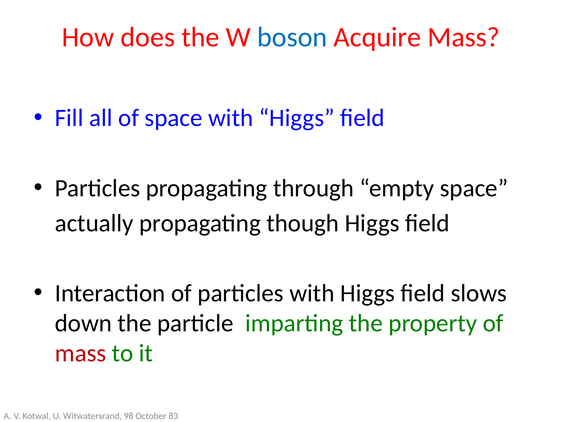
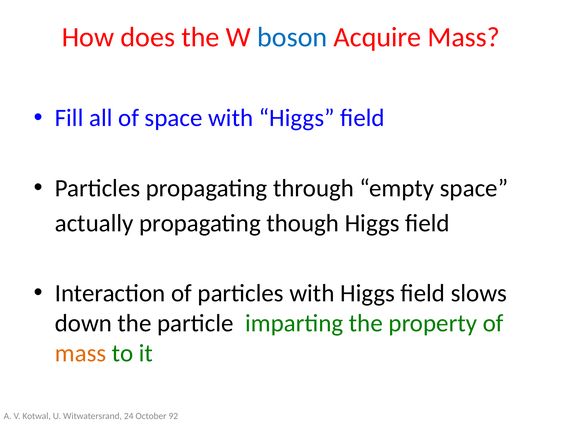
mass colour: red -> orange (81, 353)
98: 98 -> 24 (129, 416)
83: 83 -> 92 (173, 416)
